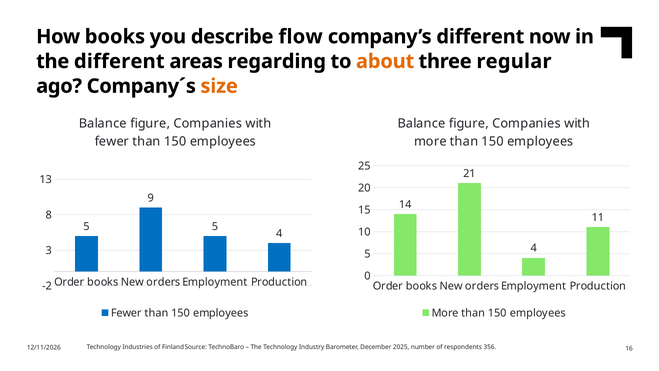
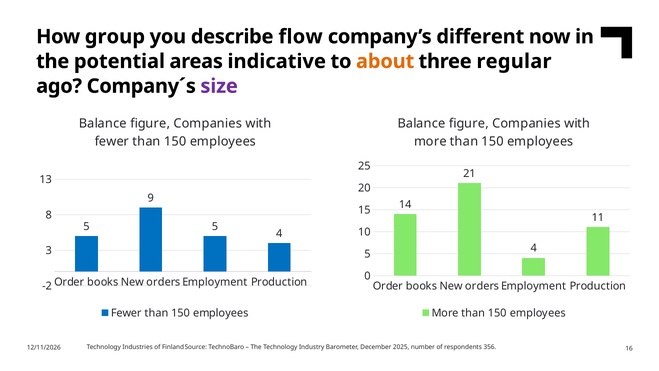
books: books -> group (115, 37)
the different: different -> potential (119, 61)
regarding: regarding -> indicative (277, 61)
size colour: orange -> purple (219, 86)
